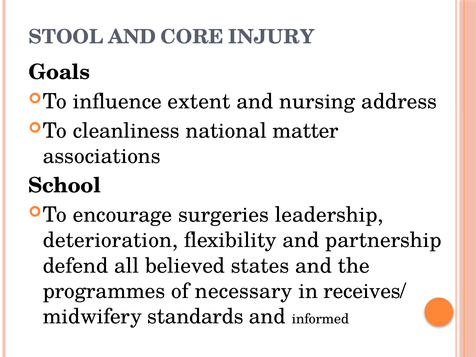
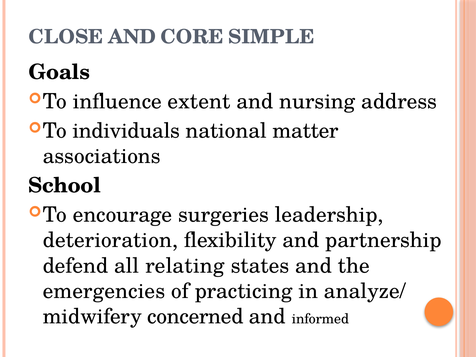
STOOL: STOOL -> CLOSE (66, 37)
INJURY: INJURY -> SIMPLE (271, 37)
cleanliness: cleanliness -> individuals (126, 131)
believed: believed -> relating (185, 266)
programmes: programmes -> emergencies (104, 291)
necessary: necessary -> practicing (244, 291)
receives/: receives/ -> analyze/ (365, 291)
standards: standards -> concerned (195, 316)
